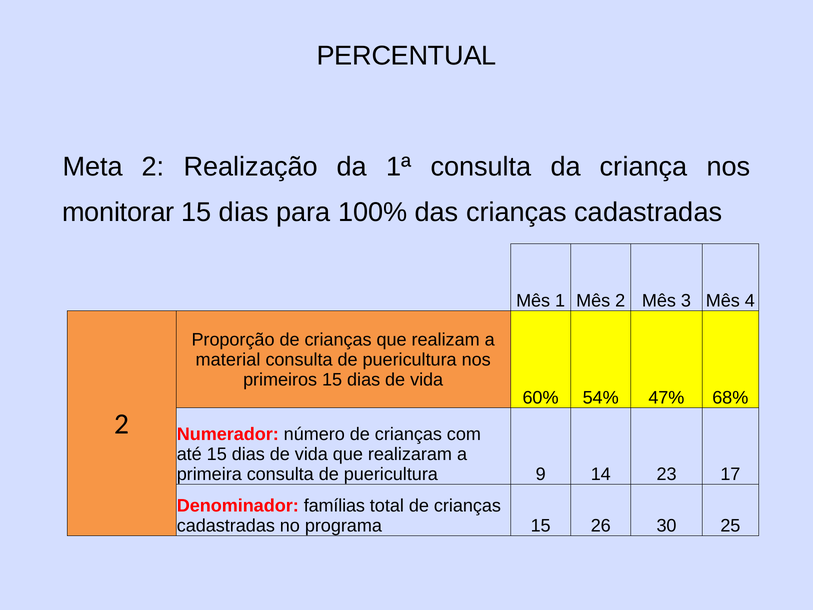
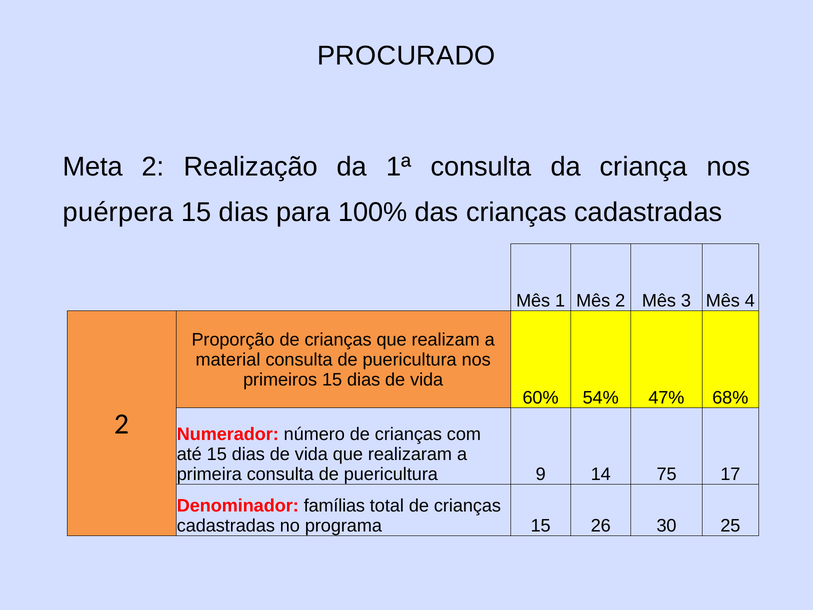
PERCENTUAL: PERCENTUAL -> PROCURADO (406, 56)
monitorar: monitorar -> puérpera (118, 212)
23: 23 -> 75 (667, 474)
